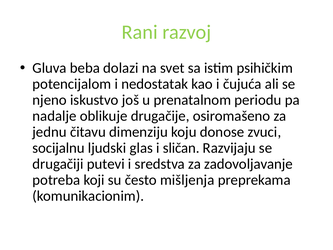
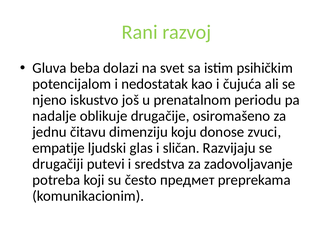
socijalnu: socijalnu -> empatije (59, 148)
mišljenja: mišljenja -> предмет (187, 180)
